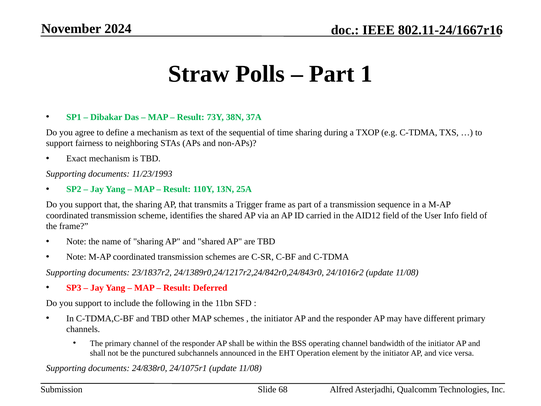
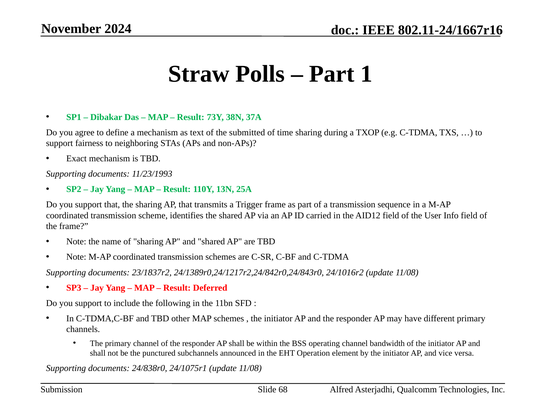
sequential: sequential -> submitted (247, 132)
